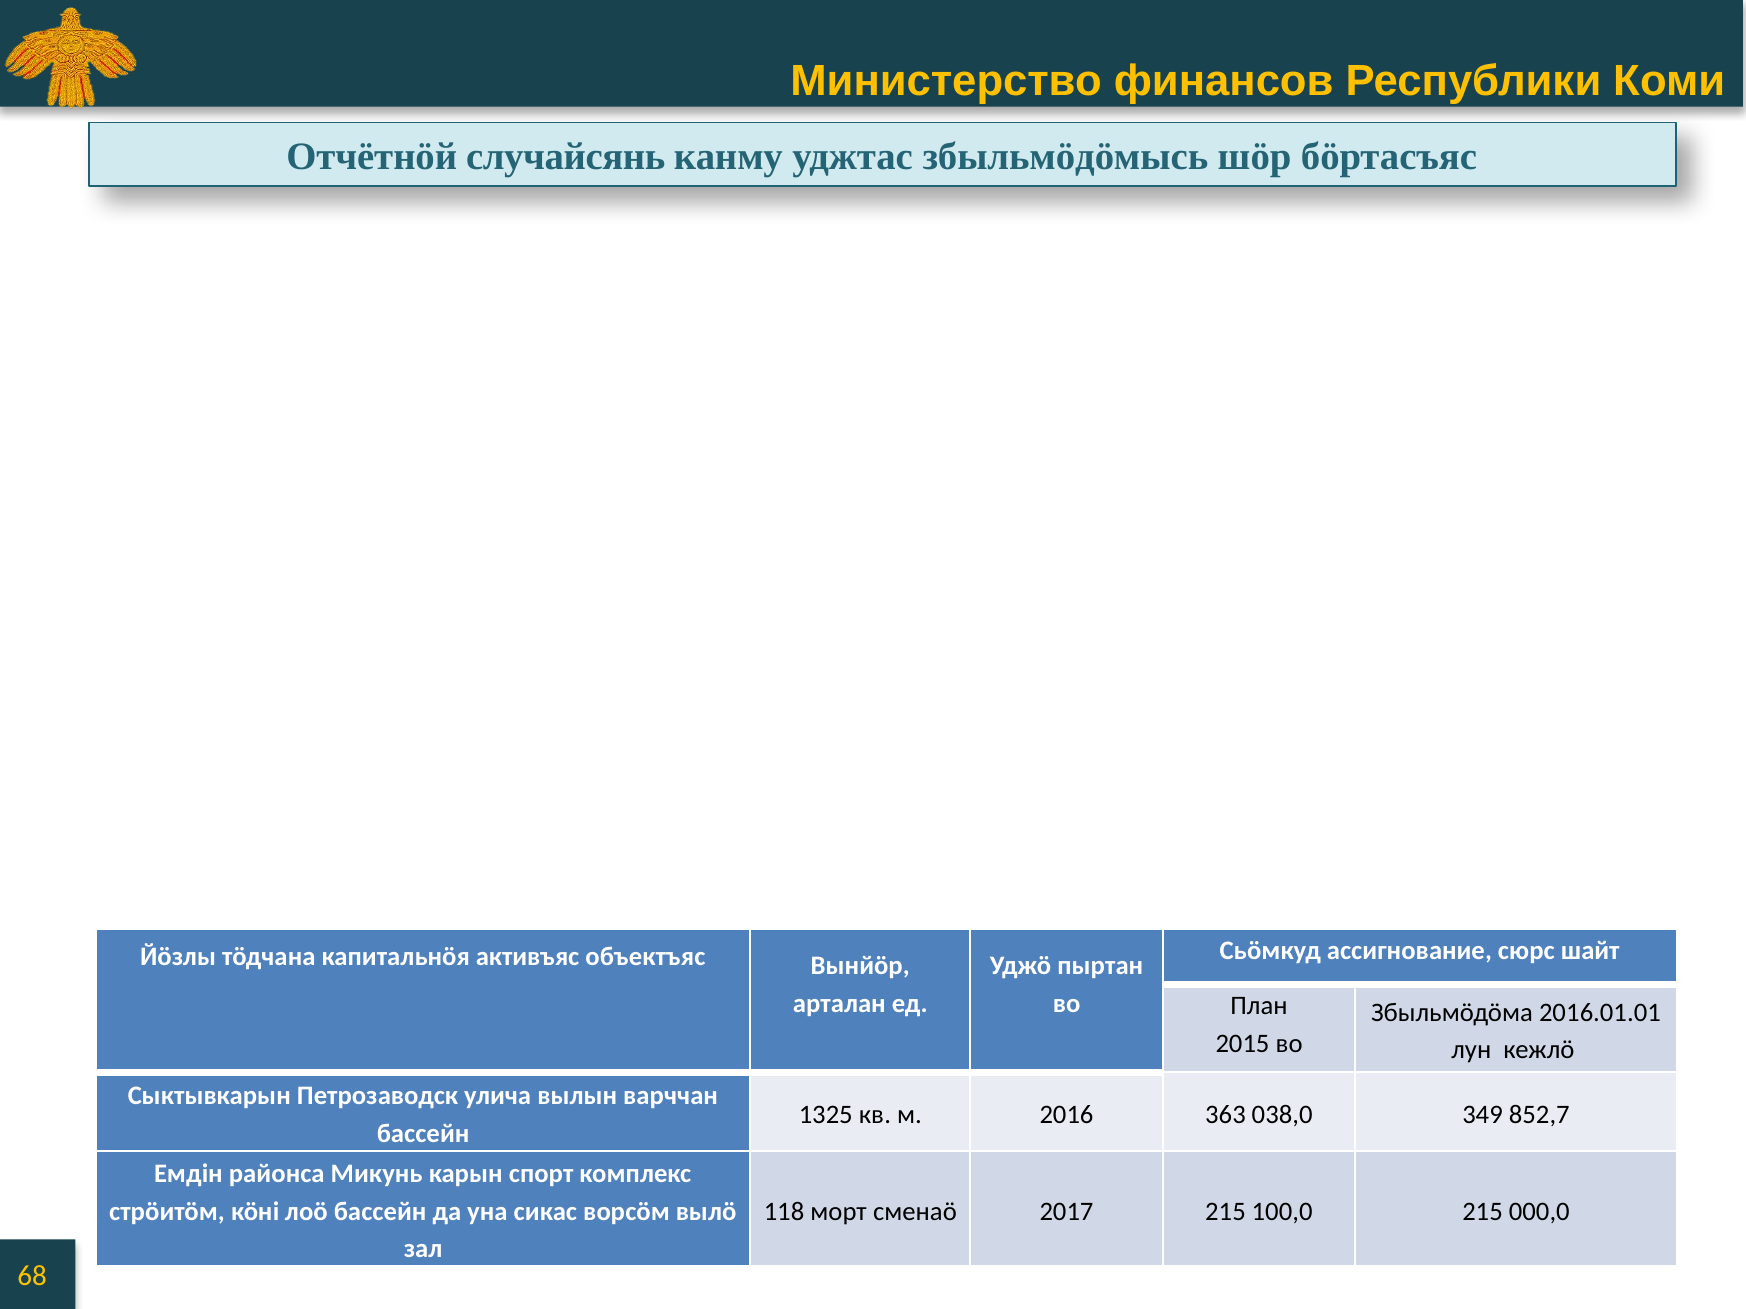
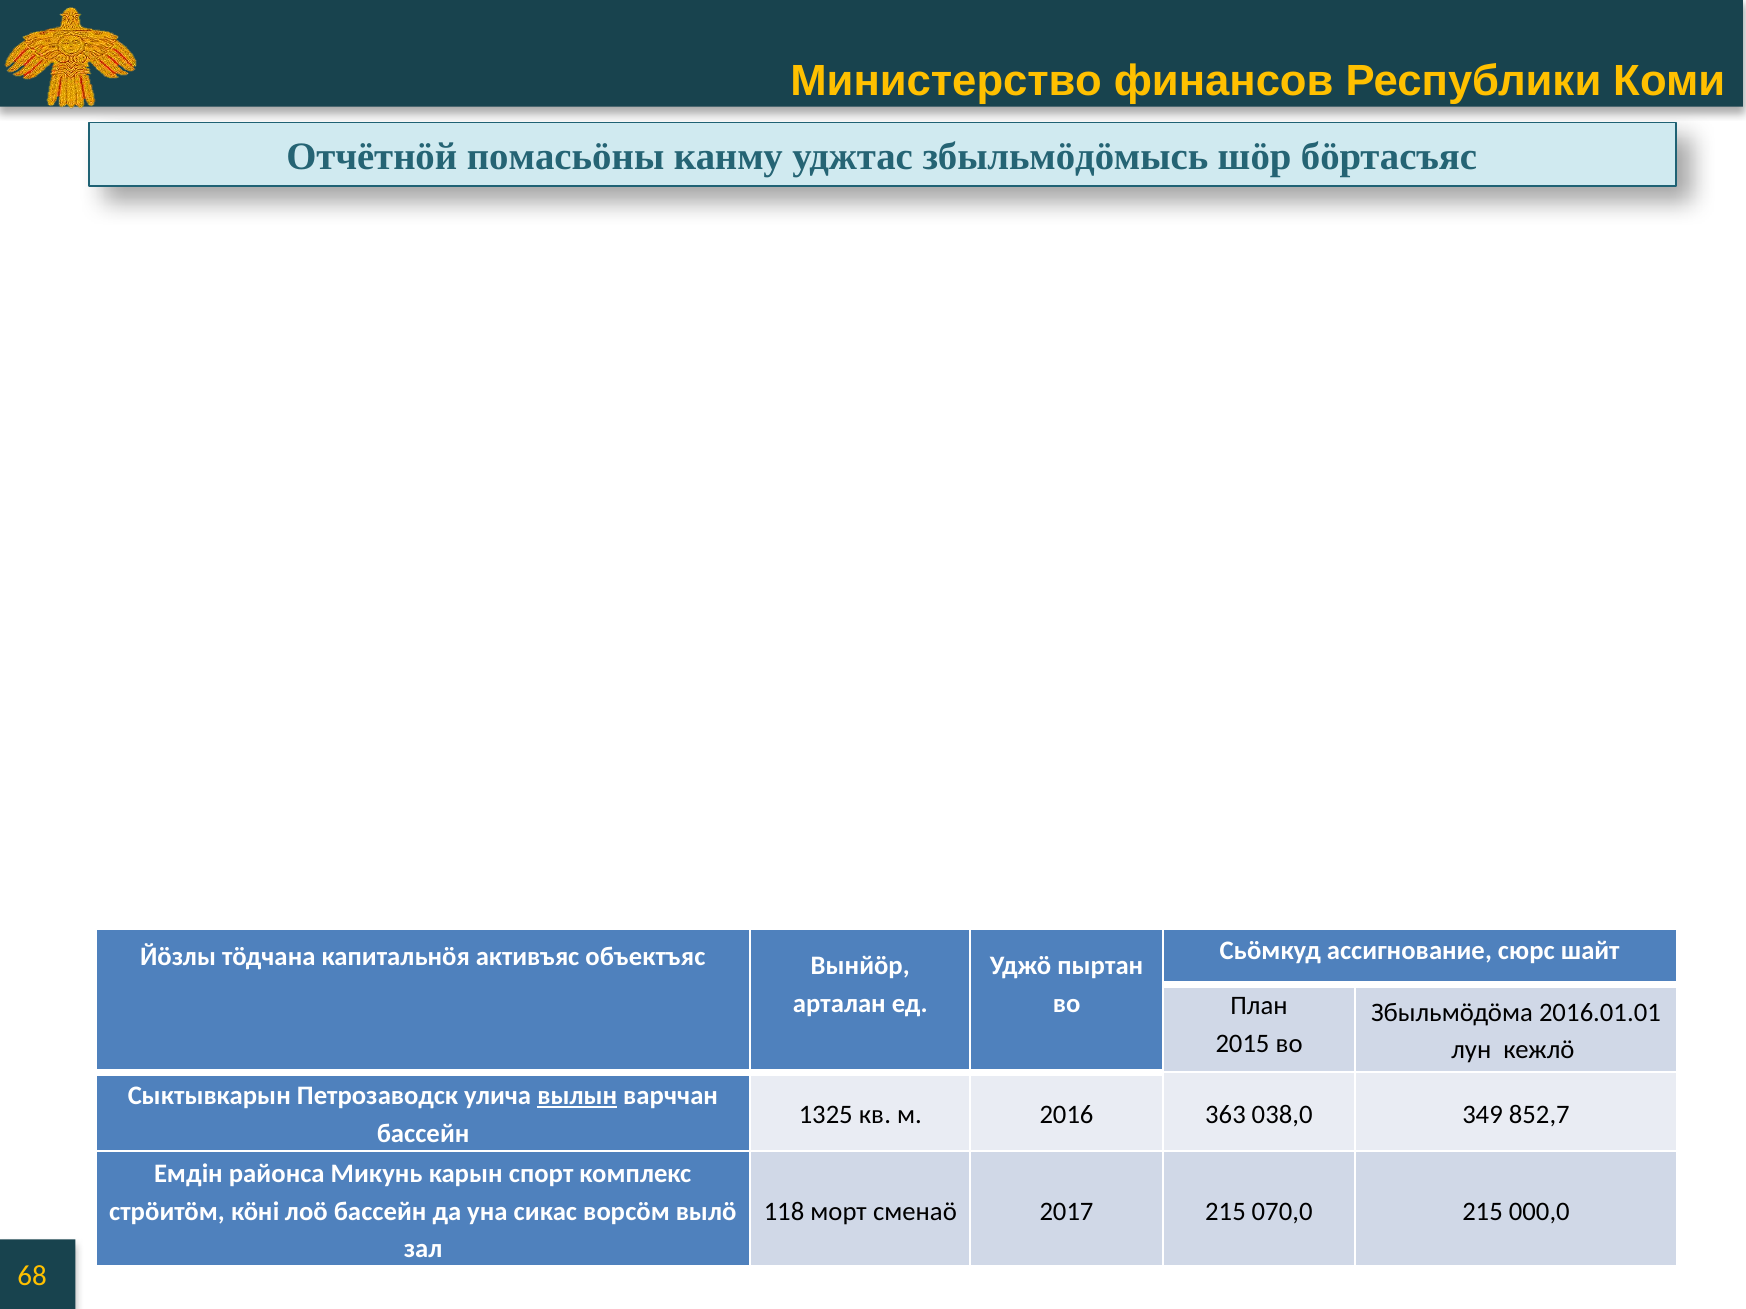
случайсянь: случайсянь -> помасьӧны (566, 157)
вылын underline: none -> present (577, 1096)
100,0: 100,0 -> 070,0 (1282, 1212)
